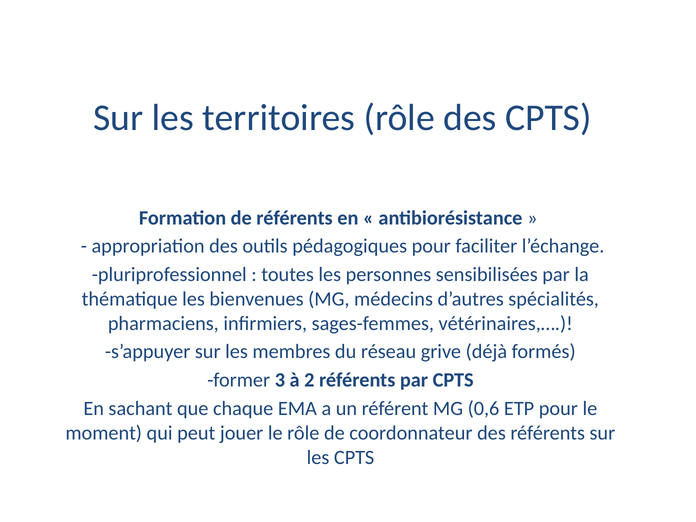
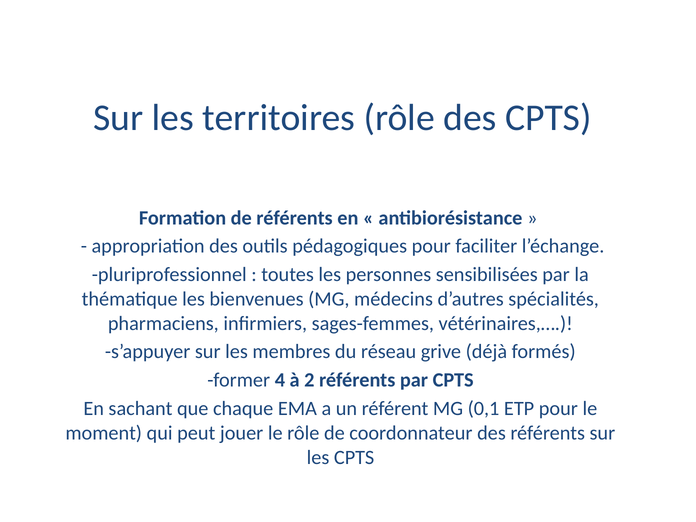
3: 3 -> 4 (280, 380)
0,6: 0,6 -> 0,1 (484, 409)
